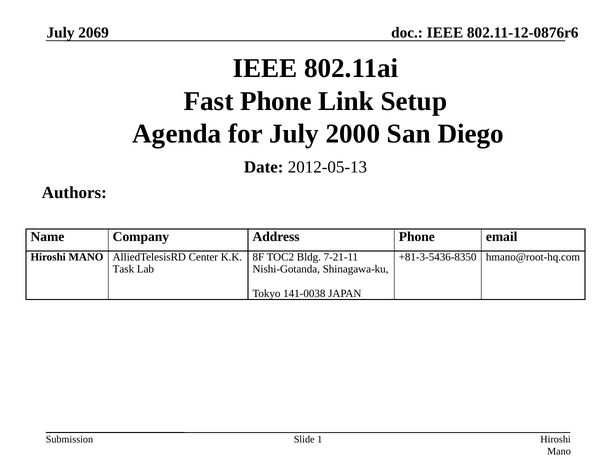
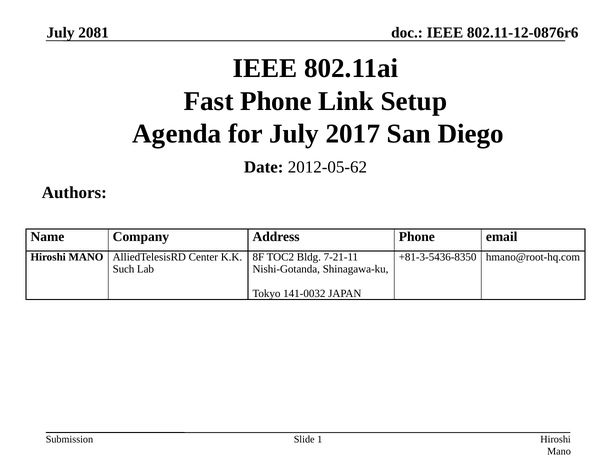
2069: 2069 -> 2081 (94, 33)
2000: 2000 -> 2017 (353, 134)
2012-05-13: 2012-05-13 -> 2012-05-62 (327, 167)
Task: Task -> Such (124, 269)
141-0038: 141-0038 -> 141-0032 (304, 294)
